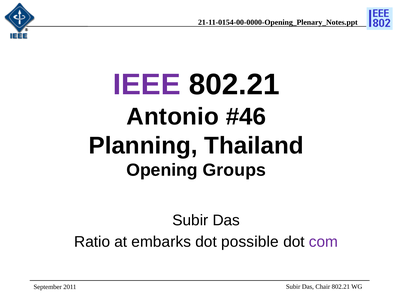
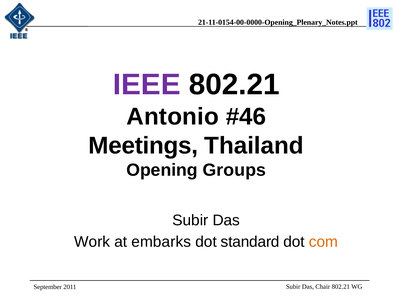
Planning: Planning -> Meetings (143, 146)
Ratio: Ratio -> Work (92, 242)
possible: possible -> standard (250, 242)
com colour: purple -> orange (323, 242)
